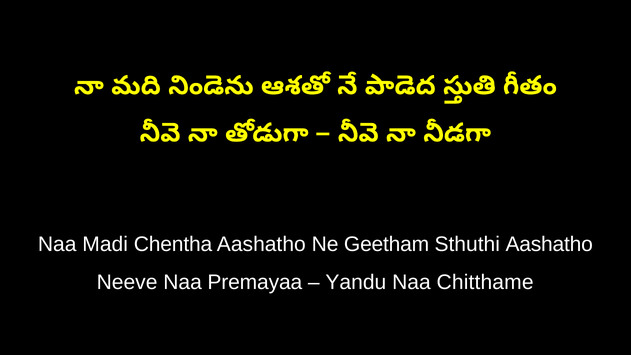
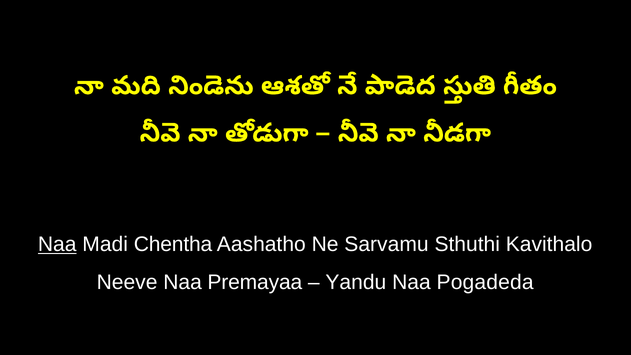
Naa underline: none -> present (57, 244)
Geetham: Geetham -> Sarvamu (386, 244)
Sthuthi Aashatho: Aashatho -> Kavithalo (549, 244)
Chitthame: Chitthame -> Pogadeda (485, 282)
